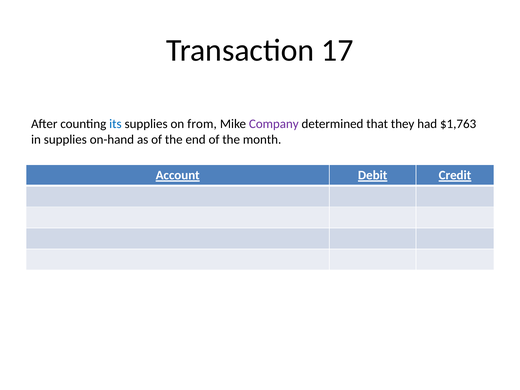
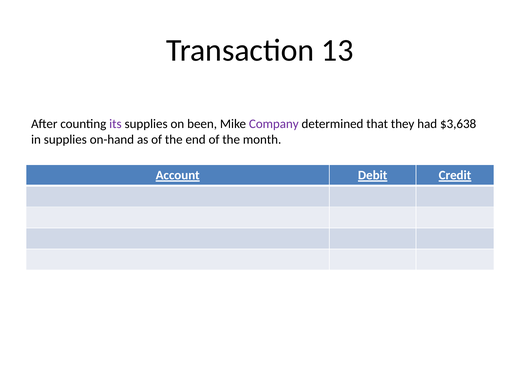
17: 17 -> 13 (337, 50)
its colour: blue -> purple (115, 124)
from: from -> been (202, 124)
$1,763: $1,763 -> $3,638 (458, 124)
